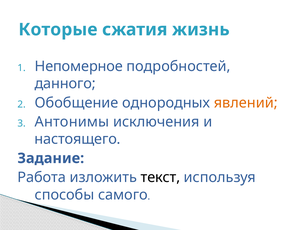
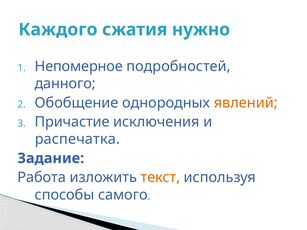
Которые: Которые -> Каждого (58, 30)
жизнь: жизнь -> нужно (201, 30)
Антонимы: Антонимы -> Причастие (72, 122)
настоящего: настоящего -> распечатка (77, 139)
текст colour: black -> orange (160, 178)
